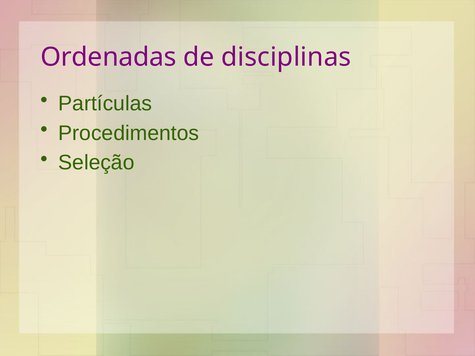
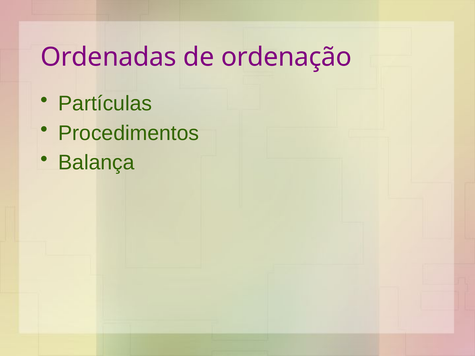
disciplinas: disciplinas -> ordenação (286, 57)
Seleção: Seleção -> Balança (96, 163)
